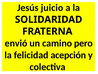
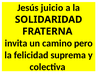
envió: envió -> invita (16, 43)
acepción: acepción -> suprema (68, 55)
